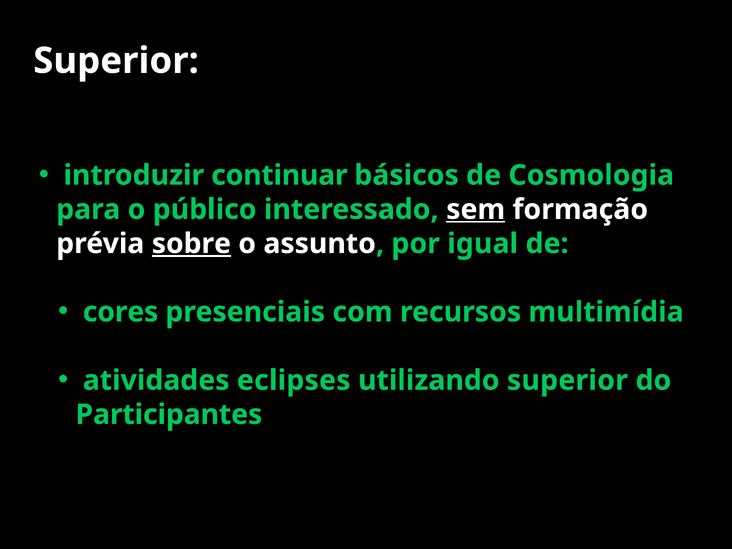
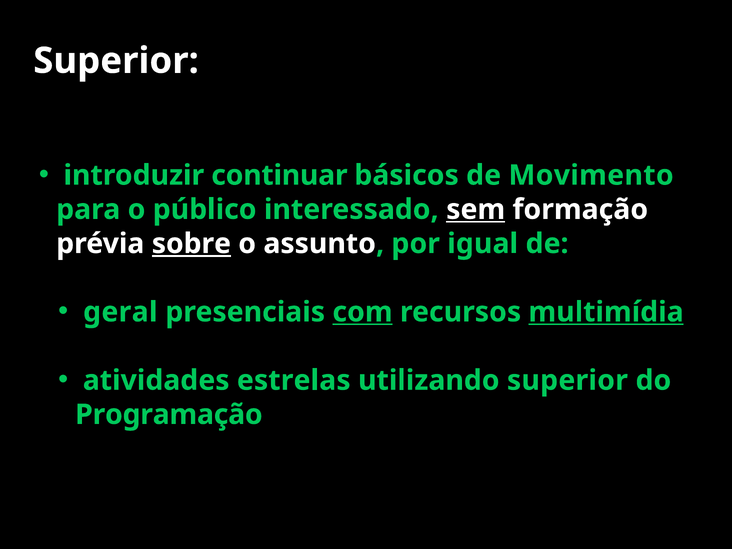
Cosmologia: Cosmologia -> Movimento (591, 175)
cores: cores -> geral (120, 312)
com underline: none -> present (362, 312)
multimídia underline: none -> present (606, 312)
eclipses: eclipses -> estrelas (294, 380)
Participantes: Participantes -> Programação (169, 415)
